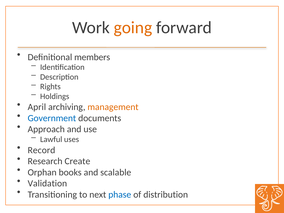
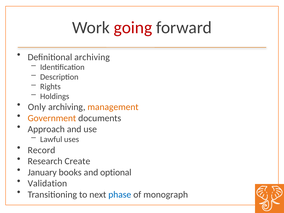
going colour: orange -> red (133, 27)
Definitional members: members -> archiving (92, 57)
April: April -> Only (37, 107)
Government colour: blue -> orange (52, 118)
Orphan: Orphan -> January (42, 172)
scalable: scalable -> optional (116, 172)
distribution: distribution -> monograph (166, 194)
